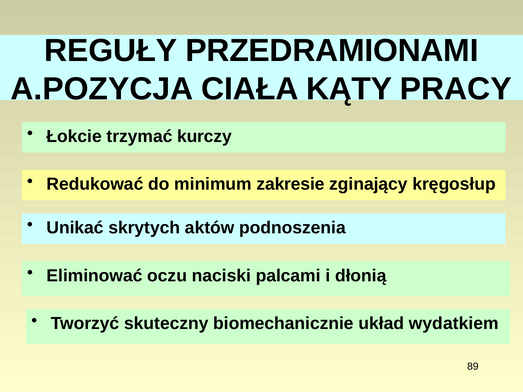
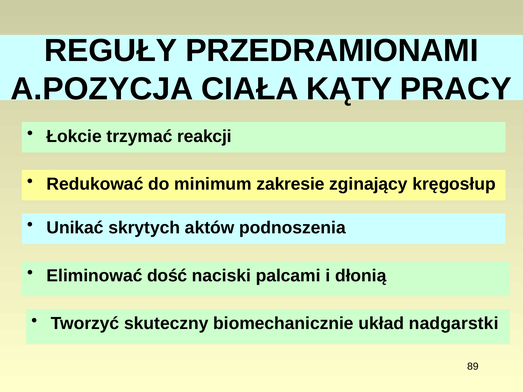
kurczy: kurczy -> reakcji (205, 136)
oczu: oczu -> dość (167, 276)
wydatkiem: wydatkiem -> nadgarstki (454, 324)
